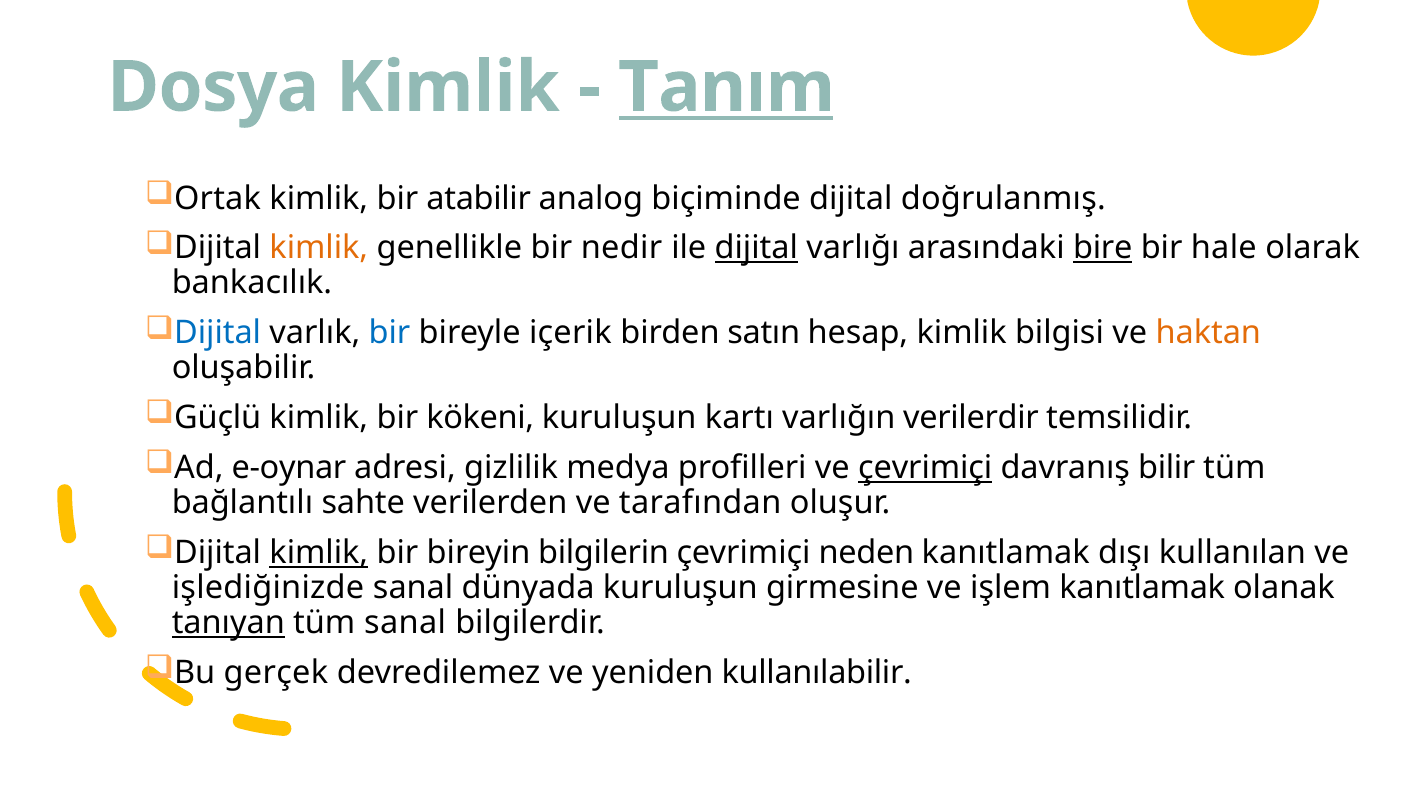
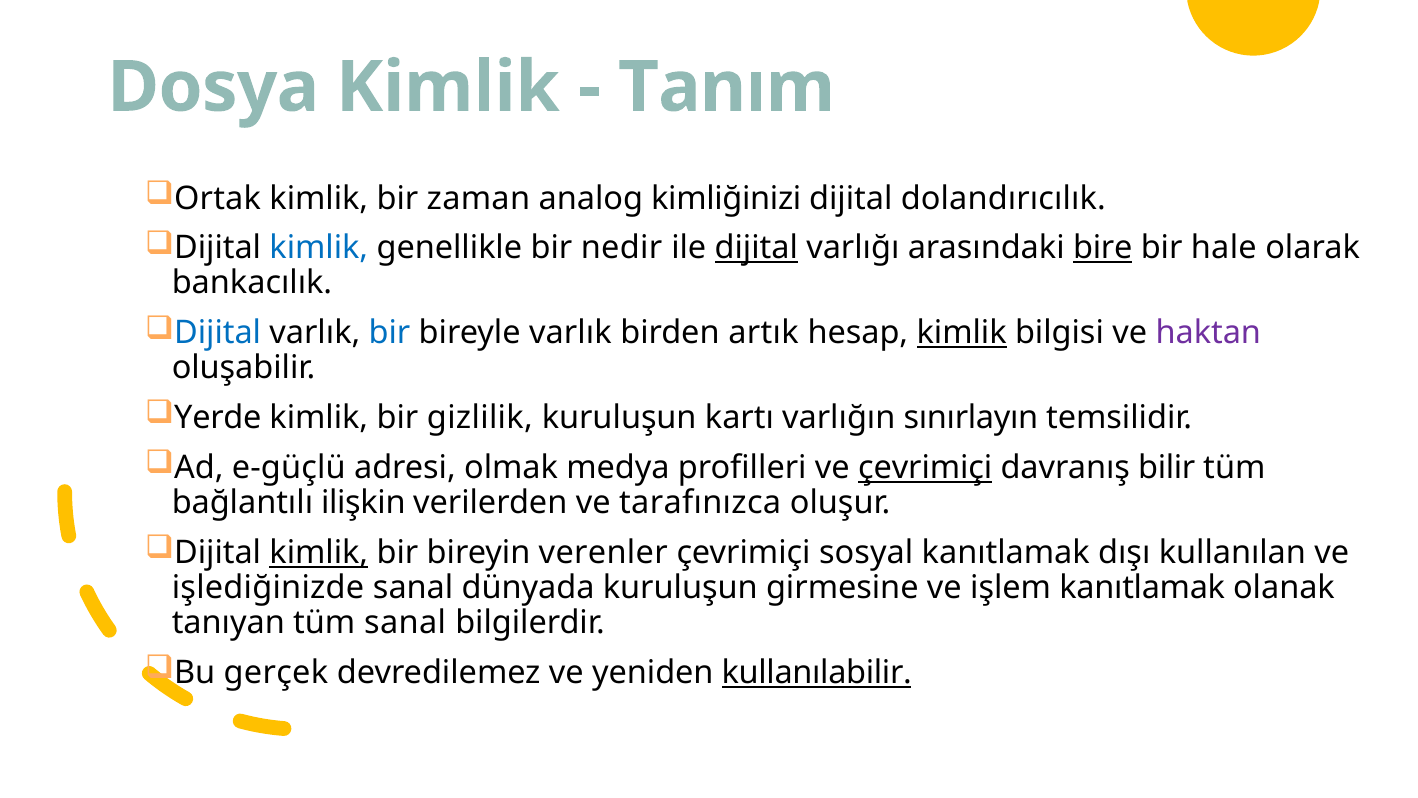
Tanım underline: present -> none (727, 87)
atabilir: atabilir -> zaman (478, 198)
biçiminde: biçiminde -> kimliğinizi (726, 198)
doğrulanmış: doğrulanmış -> dolandırıcılık (1003, 198)
kimlik colour: orange -> blue (319, 248)
bireyle içerik: içerik -> varlık (570, 333)
satın: satın -> artık (763, 333)
kimlik underline: none -> present (962, 333)
haktan colour: orange -> purple (1208, 333)
Güçlü: Güçlü -> Yerde (218, 418)
kökeni: kökeni -> gizlilik (480, 418)
verilerdir: verilerdir -> sınırlayın (971, 418)
e-oynar: e-oynar -> e-güçlü (289, 468)
gizlilik: gizlilik -> olmak (511, 468)
sahte: sahte -> ilişkin (363, 503)
tarafından: tarafından -> tarafınızca (700, 503)
bilgilerin: bilgilerin -> verenler (603, 553)
neden: neden -> sosyal (866, 553)
tanıyan underline: present -> none (228, 623)
kullanılabilir underline: none -> present (817, 672)
